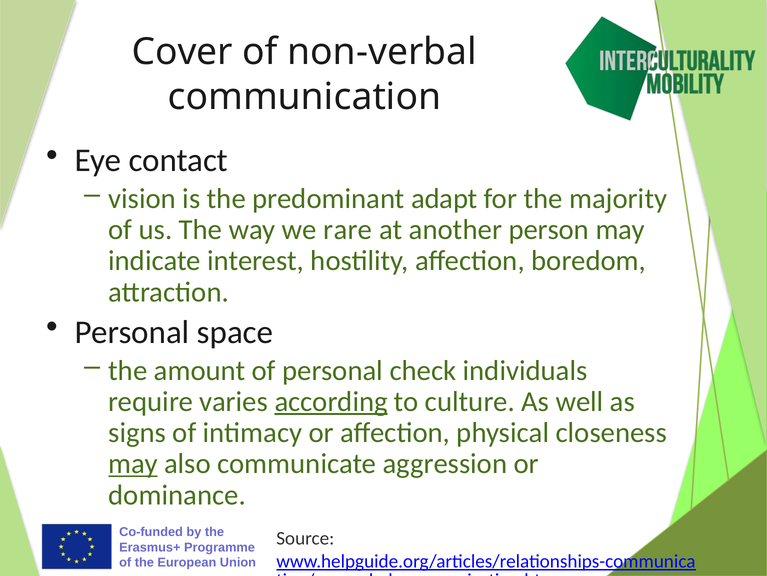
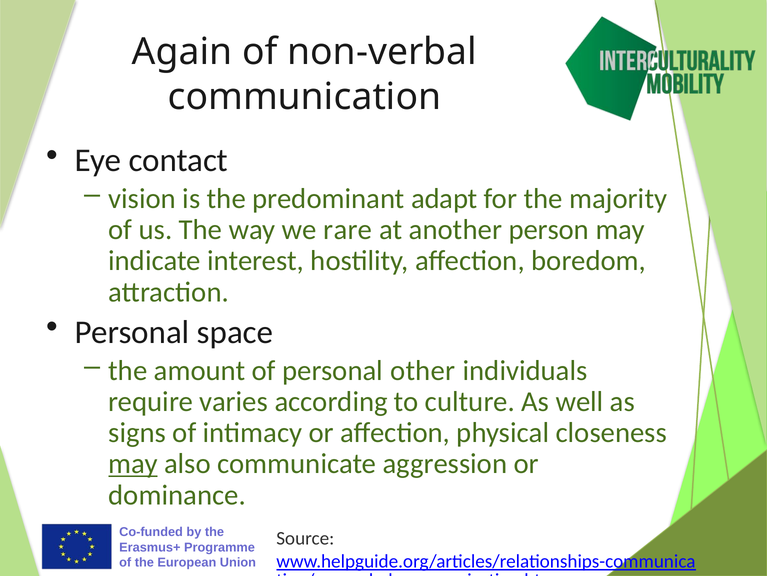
Cover: Cover -> Again (182, 52)
check: check -> other (423, 370)
according underline: present -> none (331, 401)
